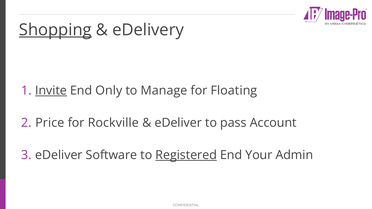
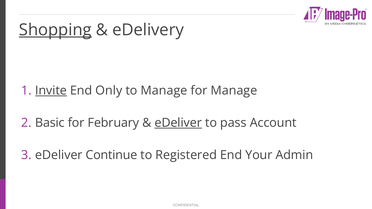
for Floating: Floating -> Manage (234, 91)
Price: Price -> Basic (50, 123)
Rockville: Rockville -> February (113, 123)
eDeliver underline: none -> present (178, 123)
Software: Software -> Continue (112, 155)
Registered underline: present -> none (186, 155)
